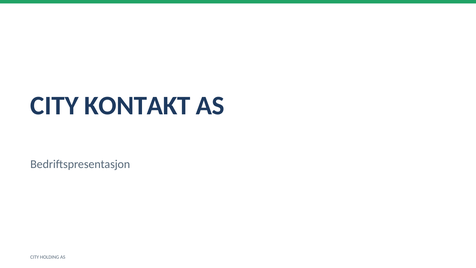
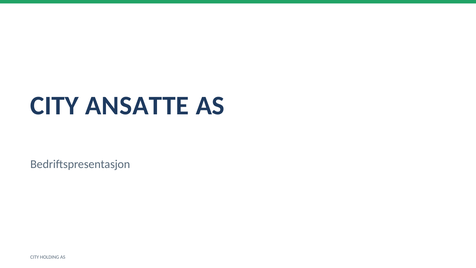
KONTAKT: KONTAKT -> ANSATTE (137, 106)
